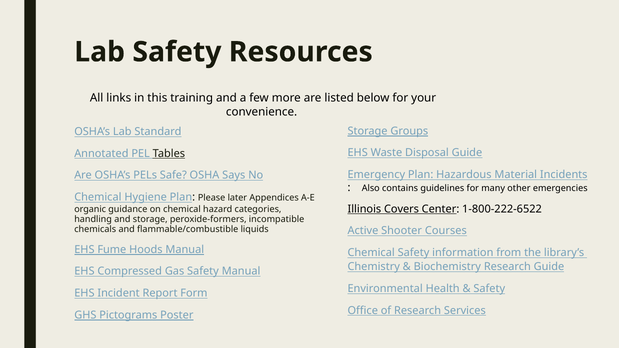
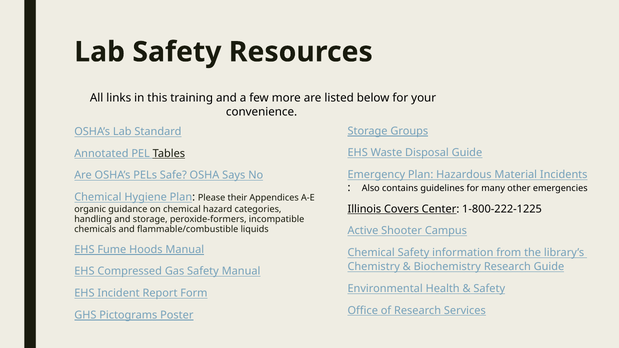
later: later -> their (237, 198)
1-800-222-6522: 1-800-222-6522 -> 1-800-222-1225 (502, 209)
Courses: Courses -> Campus (446, 231)
